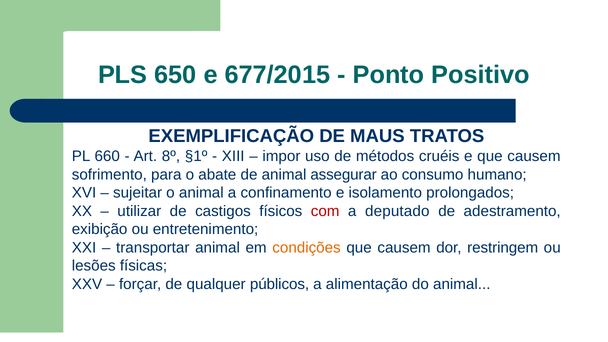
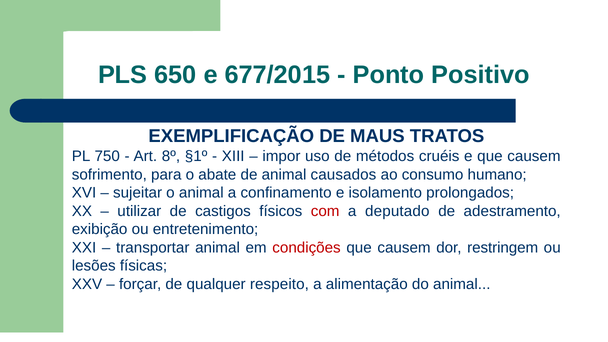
660: 660 -> 750 (107, 156)
assegurar: assegurar -> causados (343, 175)
condições colour: orange -> red (307, 248)
públicos: públicos -> respeito (279, 284)
